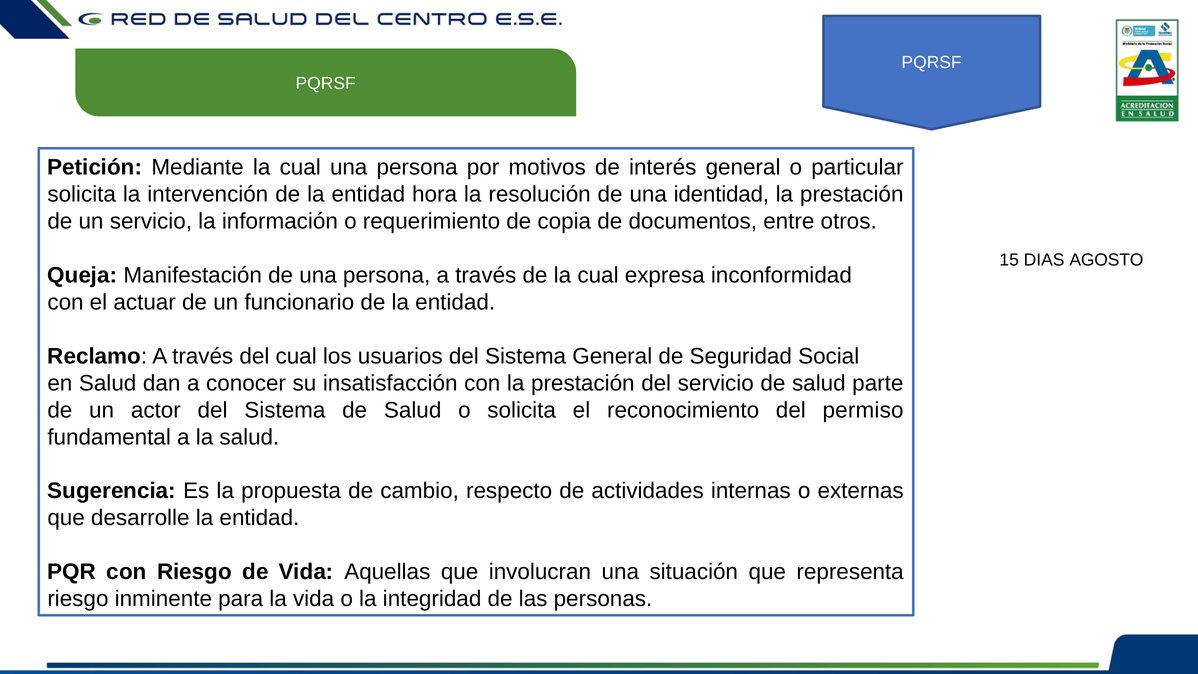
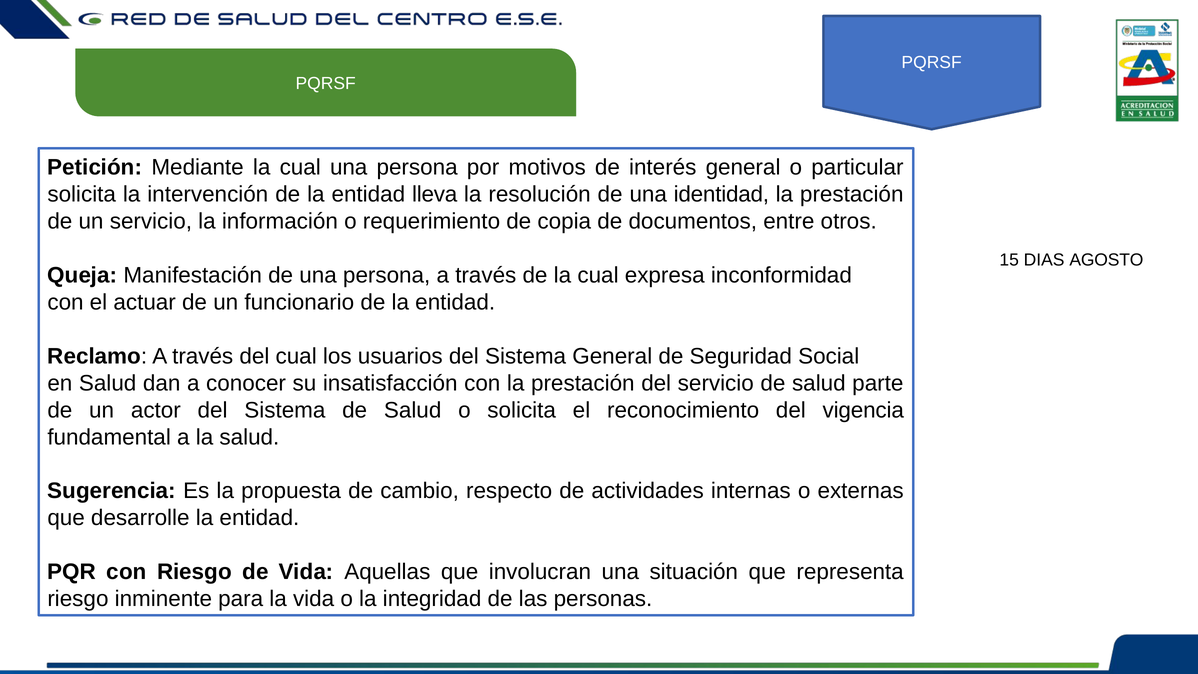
hora: hora -> lleva (435, 194)
permiso: permiso -> vigencia (863, 410)
